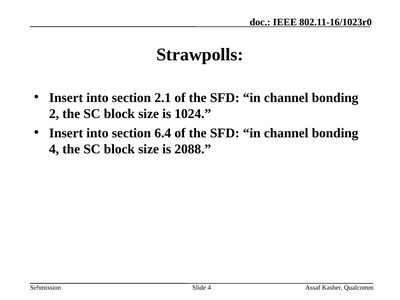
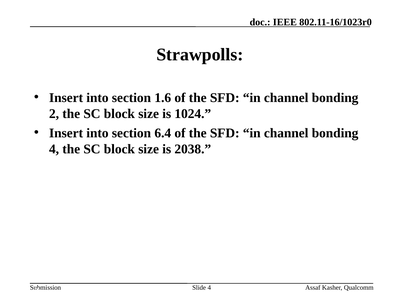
2.1: 2.1 -> 1.6 (163, 98)
2088: 2088 -> 2038 (193, 149)
